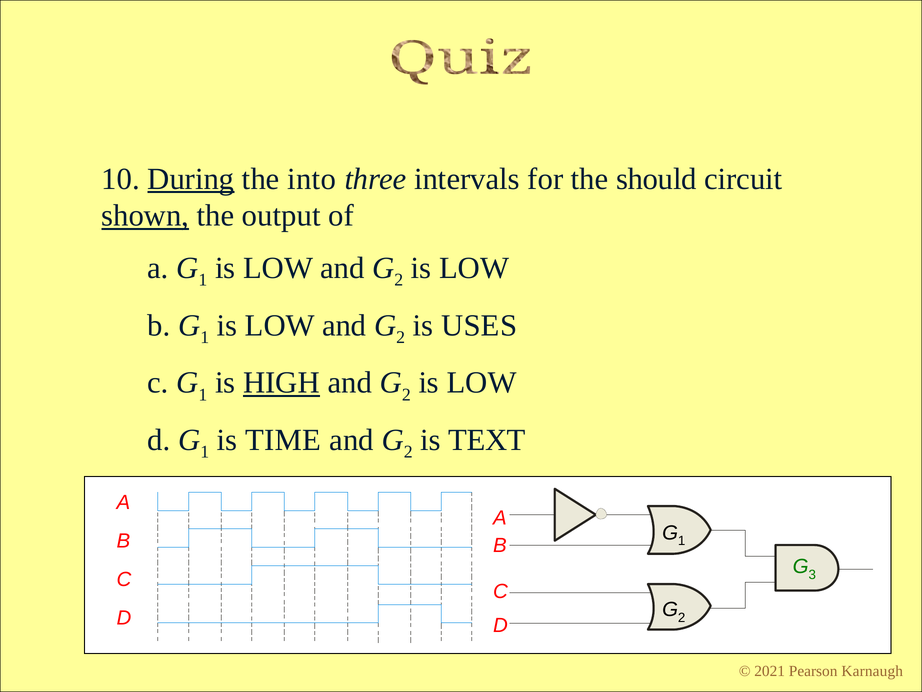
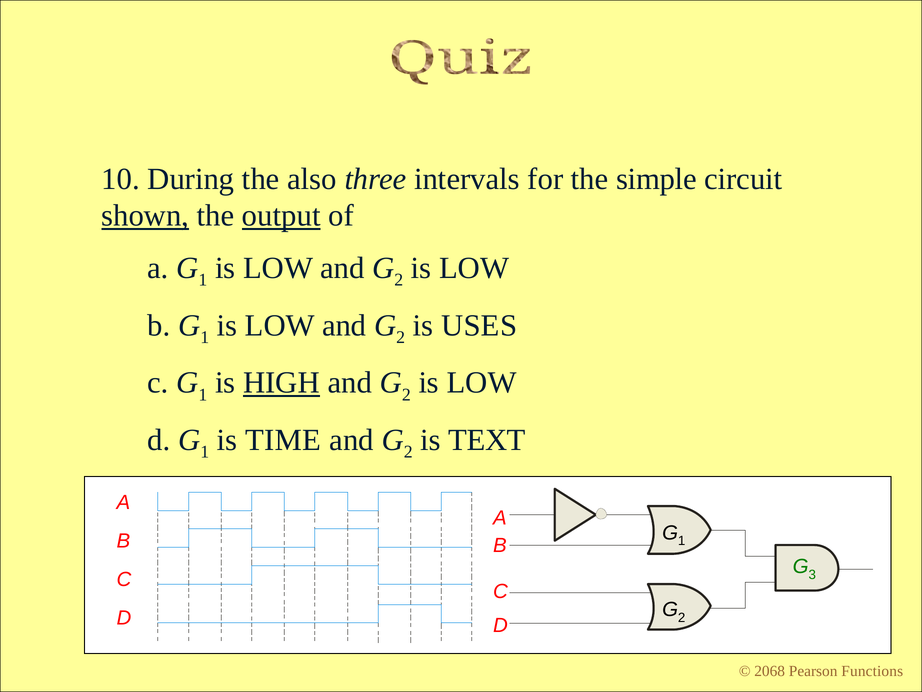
During underline: present -> none (191, 179)
into: into -> also (312, 179)
should: should -> simple (656, 179)
output underline: none -> present (281, 216)
2021: 2021 -> 2068 (770, 671)
Karnaugh: Karnaugh -> Functions (872, 671)
